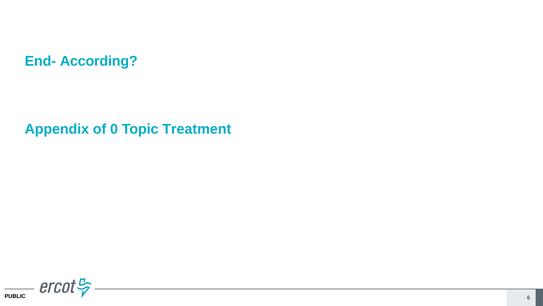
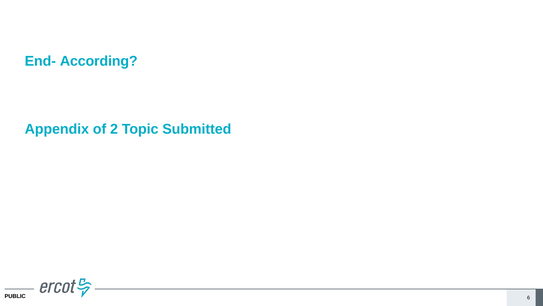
0: 0 -> 2 (114, 129)
Treatment: Treatment -> Submitted (197, 129)
